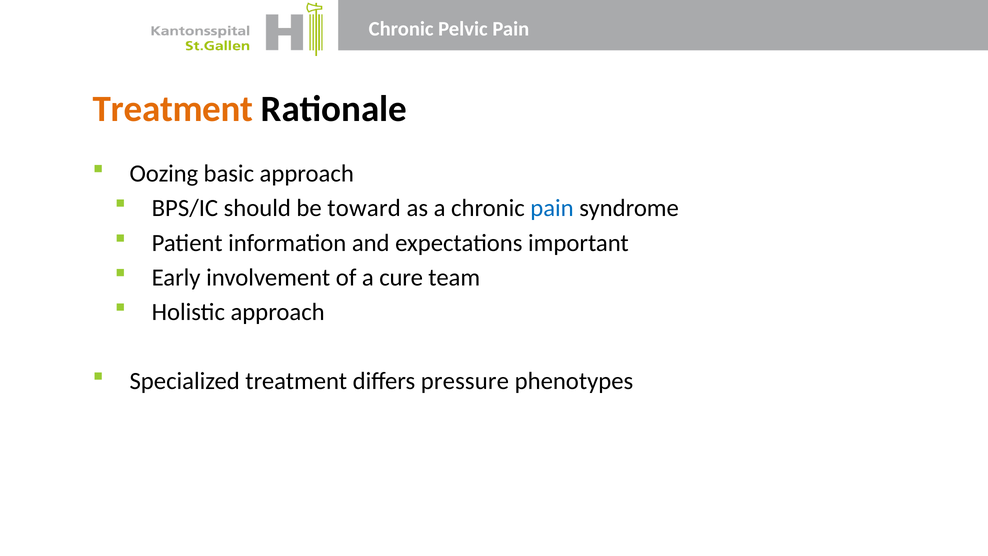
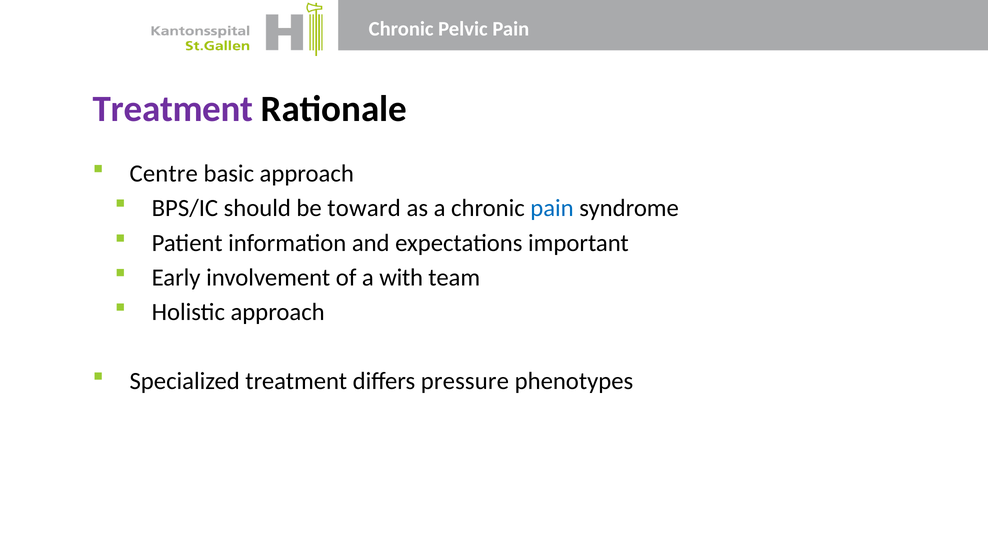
Treatment colour: orange -> purple (173, 109)
Oozing: Oozing -> Centre (164, 174)
cure: cure -> with (401, 277)
